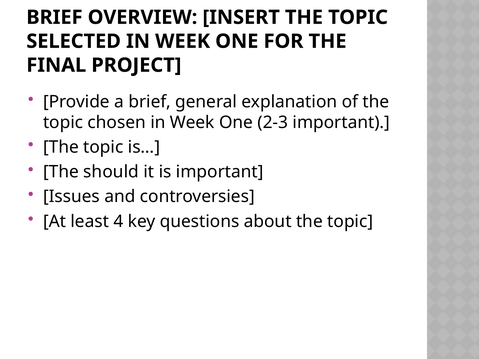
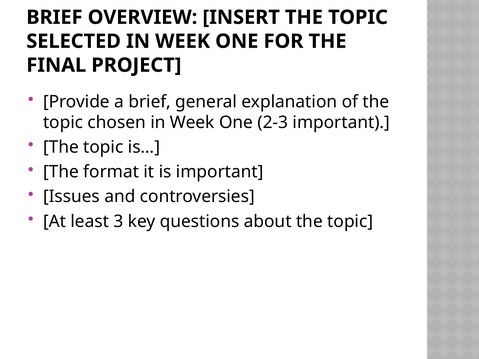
should: should -> format (111, 172)
4: 4 -> 3 (118, 221)
